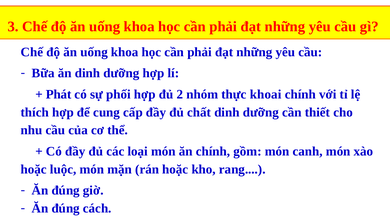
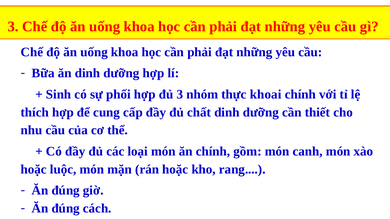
Phát: Phát -> Sinh (59, 95)
đủ 2: 2 -> 3 (180, 95)
